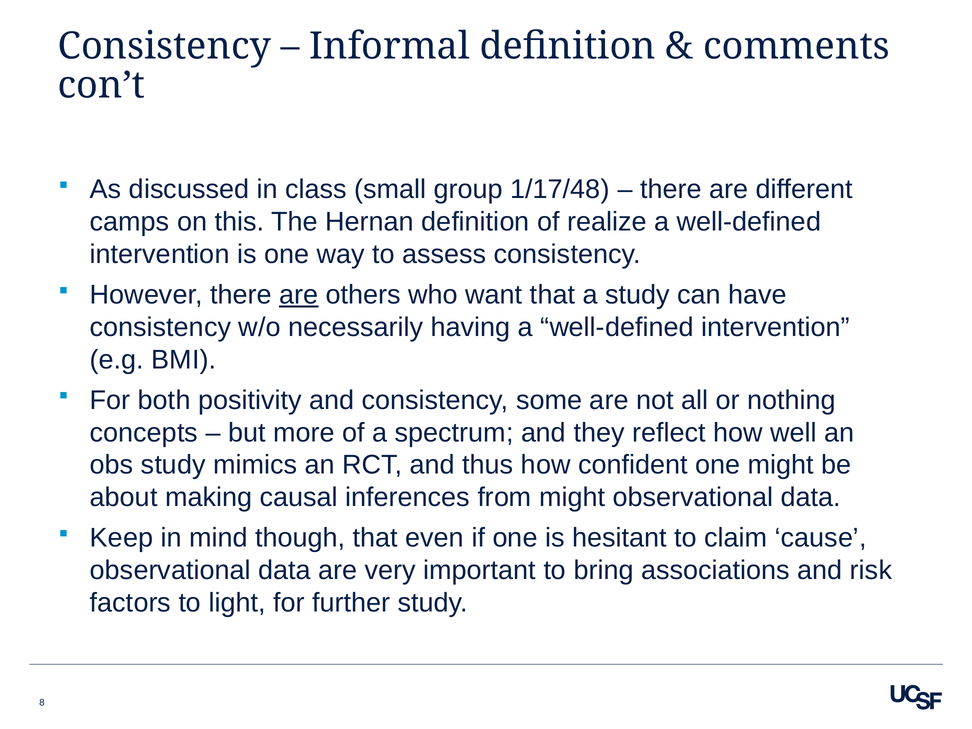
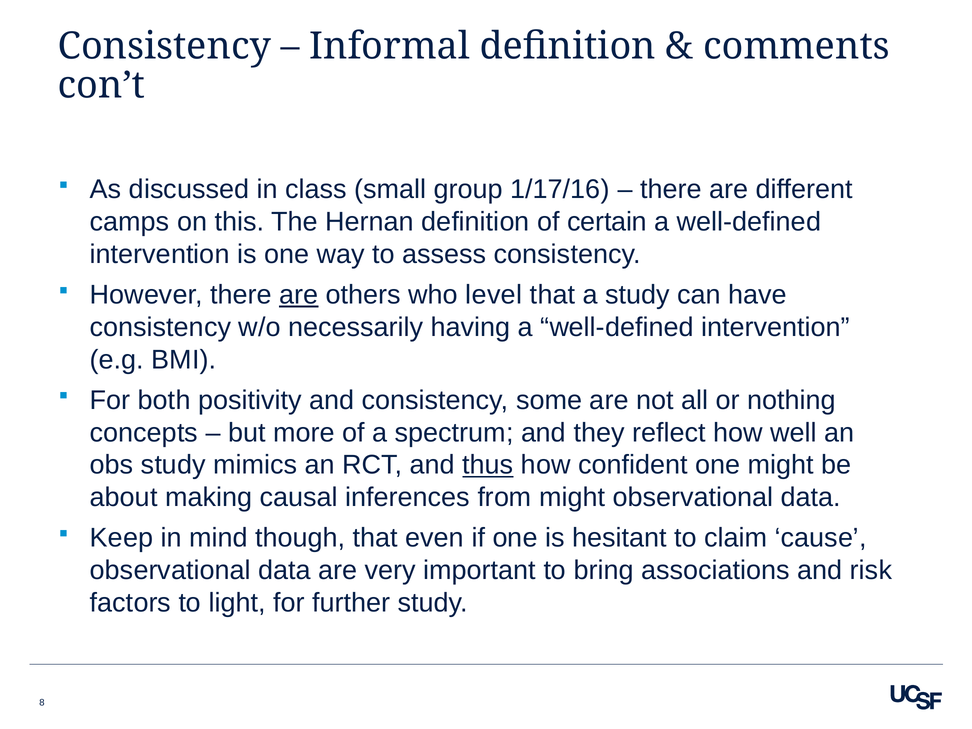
1/17/48: 1/17/48 -> 1/17/16 (560, 190)
realize: realize -> certain (607, 222)
want: want -> level (494, 295)
thus underline: none -> present (488, 465)
